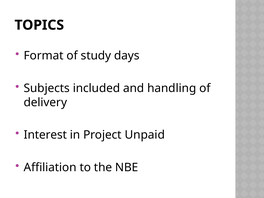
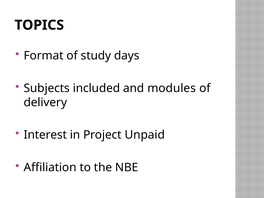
handling: handling -> modules (172, 88)
